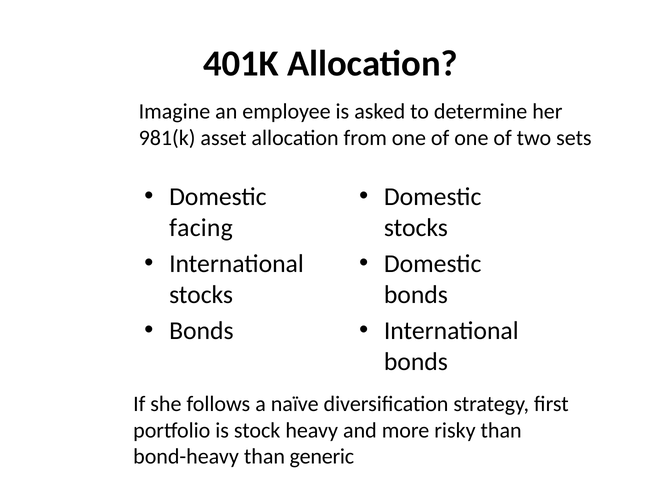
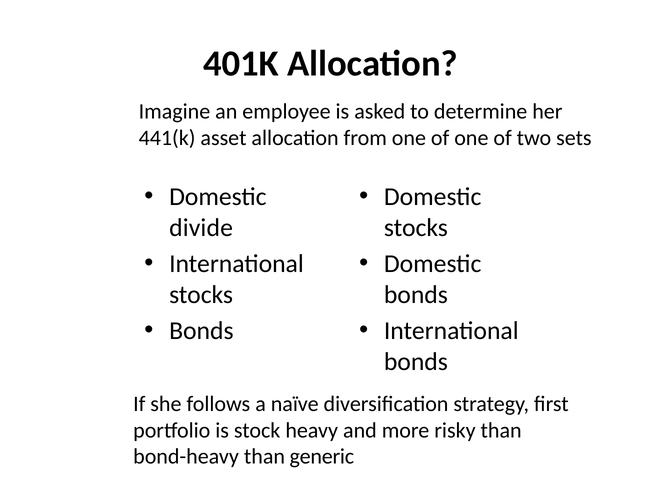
981(k: 981(k -> 441(k (167, 138)
facing: facing -> divide (201, 228)
